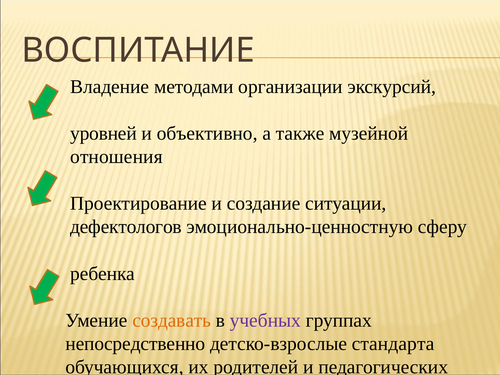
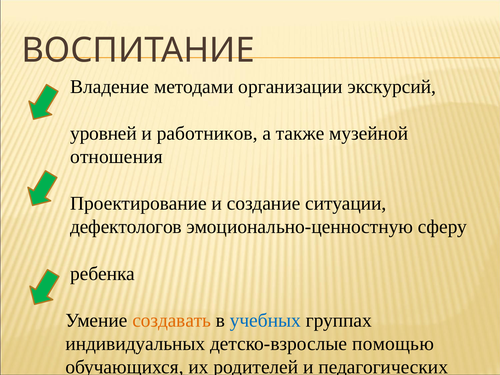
и объективно: объективно -> работников (207, 134)
учебных colour: purple -> blue (265, 320)
непосредственно: непосредственно -> индивидуальных (135, 344)
стандарта: стандарта -> помощью (393, 344)
